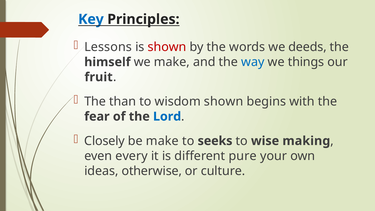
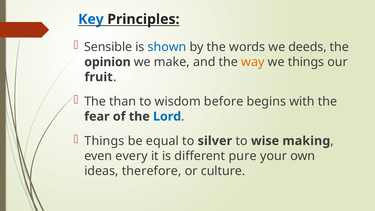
Lessons: Lessons -> Sensible (108, 47)
shown colour: red -> blue (167, 47)
himself: himself -> opinion (107, 62)
way colour: blue -> orange (253, 62)
wisdom shown: shown -> before (224, 101)
Closely: Closely -> Things (104, 141)
be make: make -> equal (162, 141)
seeks: seeks -> silver (215, 141)
otherwise: otherwise -> therefore (152, 171)
